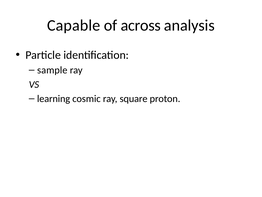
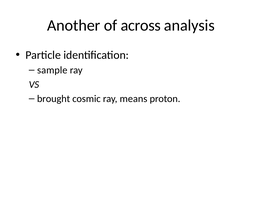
Capable: Capable -> Another (74, 25)
learning: learning -> brought (54, 98)
square: square -> means (134, 98)
